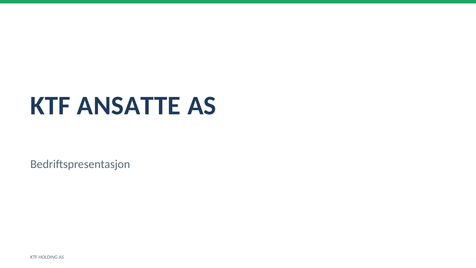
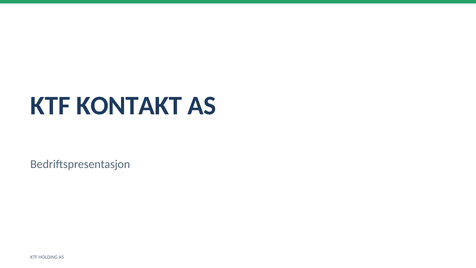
ANSATTE: ANSATTE -> KONTAKT (129, 106)
